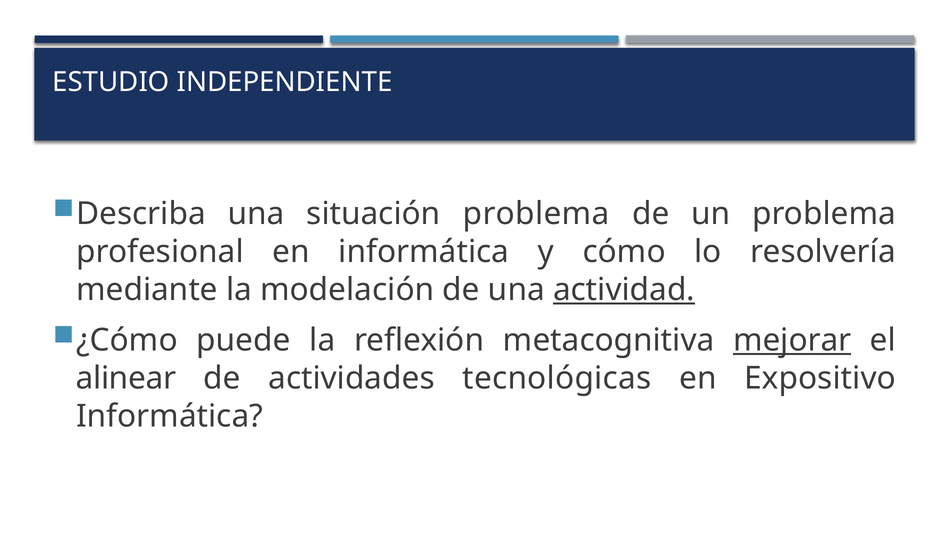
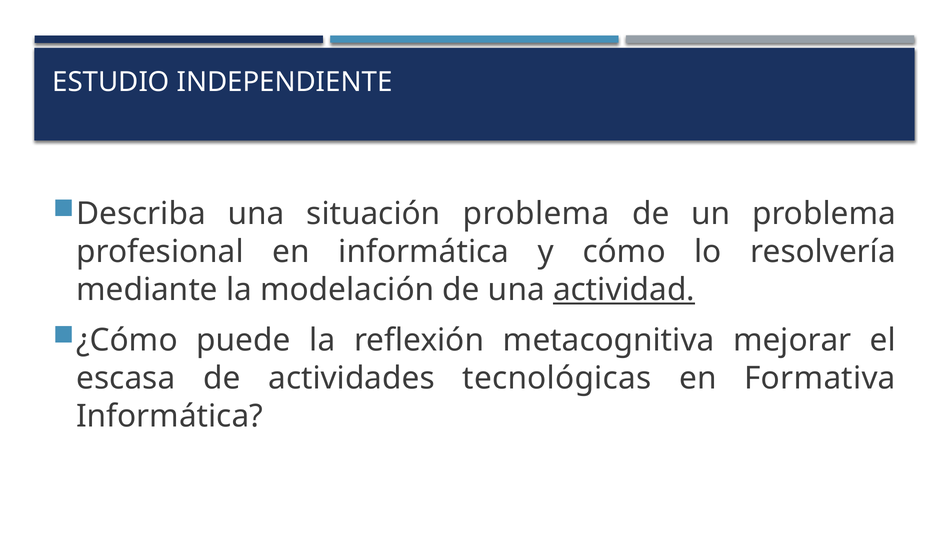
mejorar underline: present -> none (792, 340)
alinear: alinear -> escasa (126, 378)
Expositivo: Expositivo -> Formativa (820, 378)
